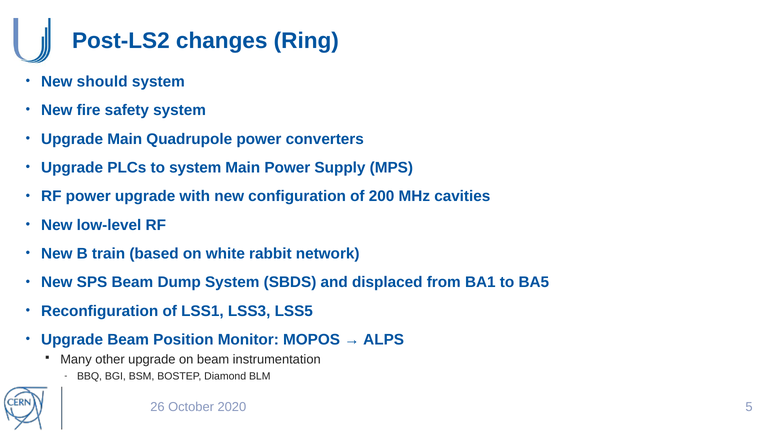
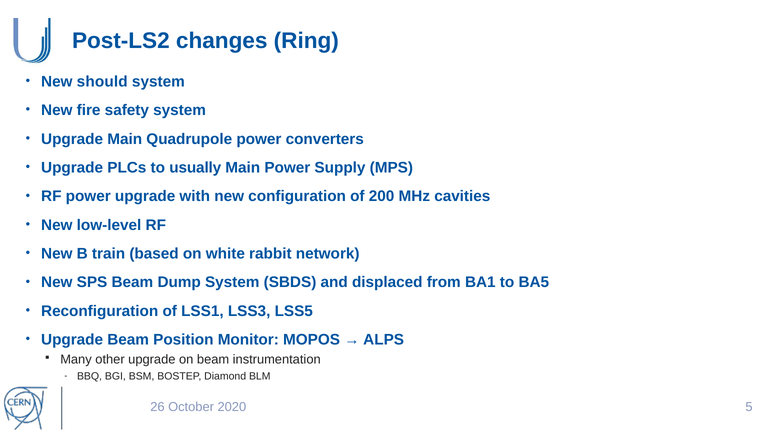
to system: system -> usually (195, 168)
